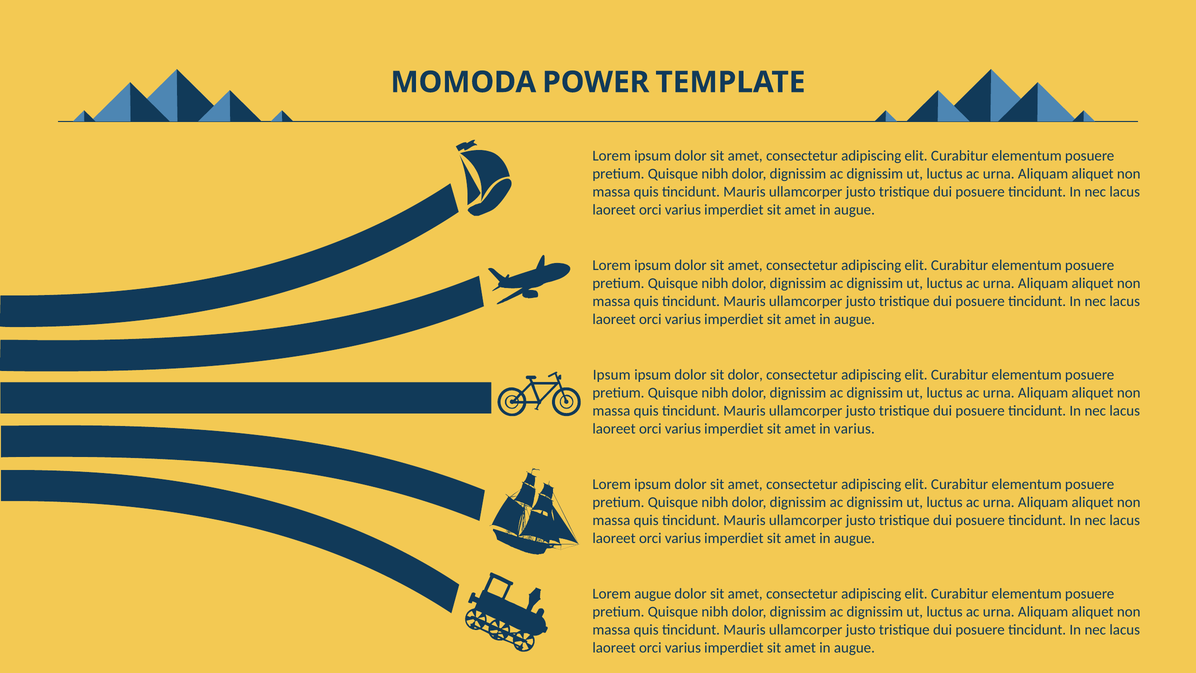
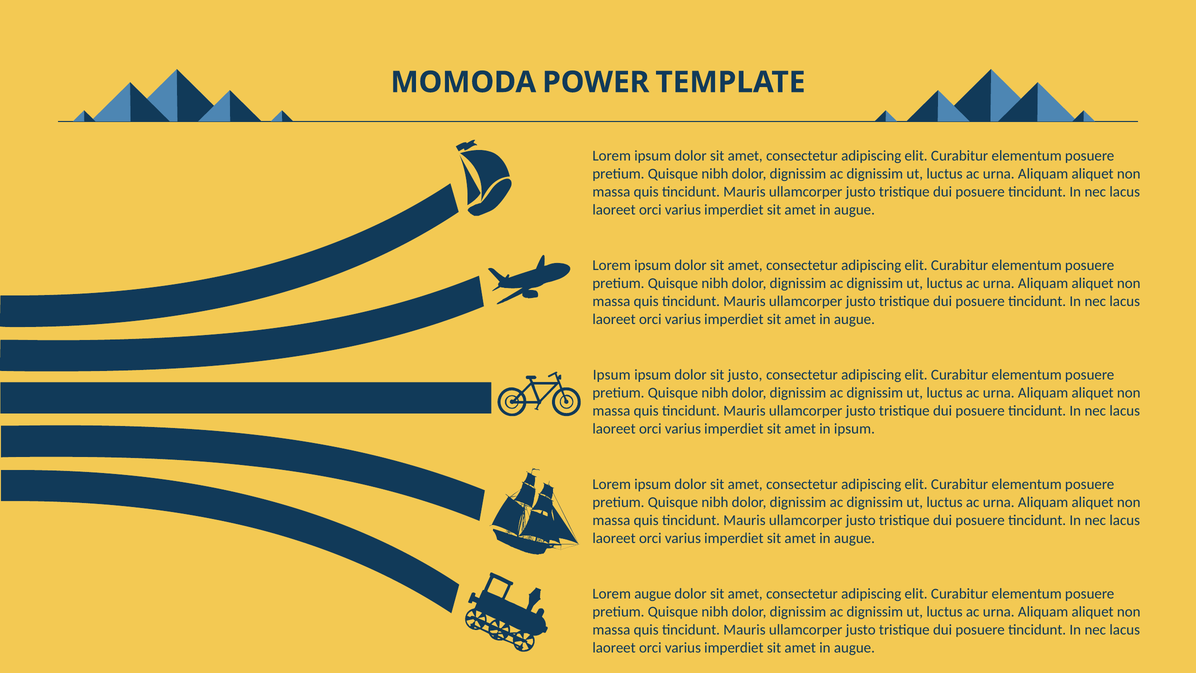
sit dolor: dolor -> justo (745, 375)
in varius: varius -> ipsum (854, 429)
